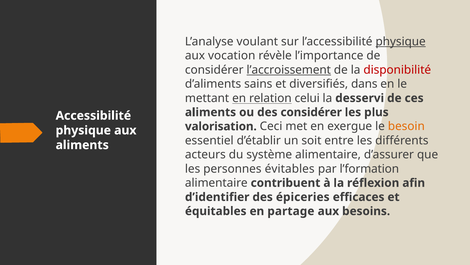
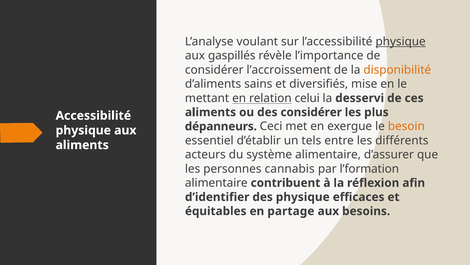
vocation: vocation -> gaspillés (232, 56)
l’accroissement underline: present -> none (289, 70)
disponibilité colour: red -> orange (397, 70)
dans: dans -> mise (364, 84)
valorisation: valorisation -> dépanneurs (221, 126)
soit: soit -> tels (311, 140)
évitables: évitables -> cannabis (290, 168)
des épiceries: épiceries -> physique (303, 197)
